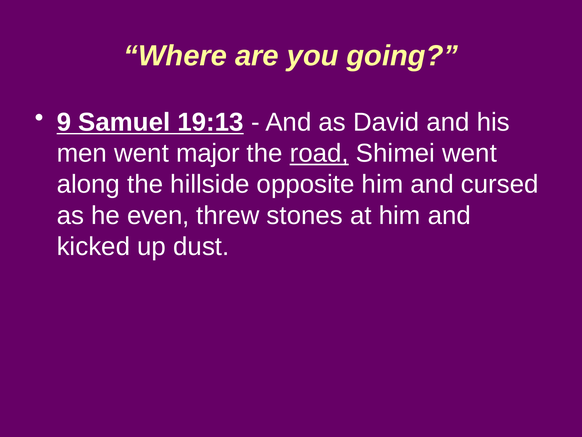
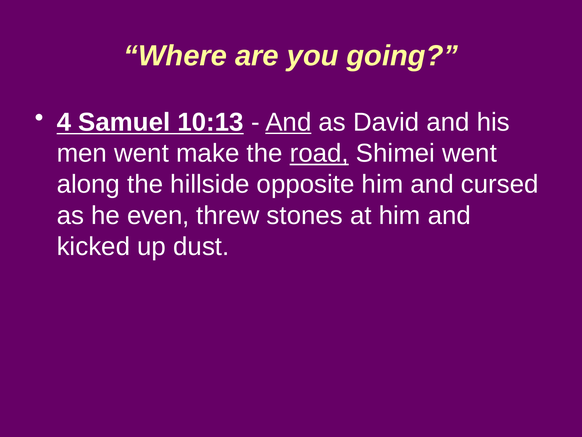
9: 9 -> 4 (64, 122)
19:13: 19:13 -> 10:13 (211, 122)
And underline: none -> present (288, 122)
major: major -> make (208, 153)
